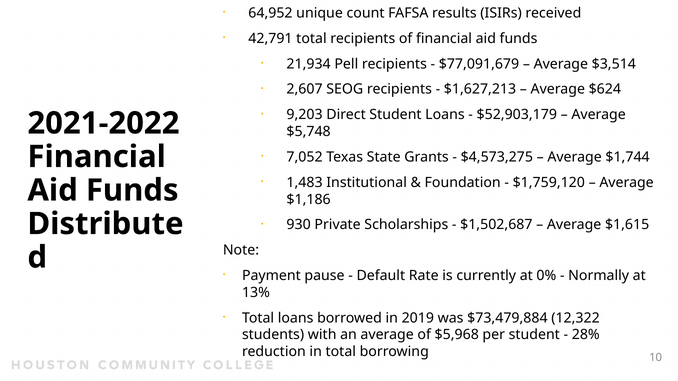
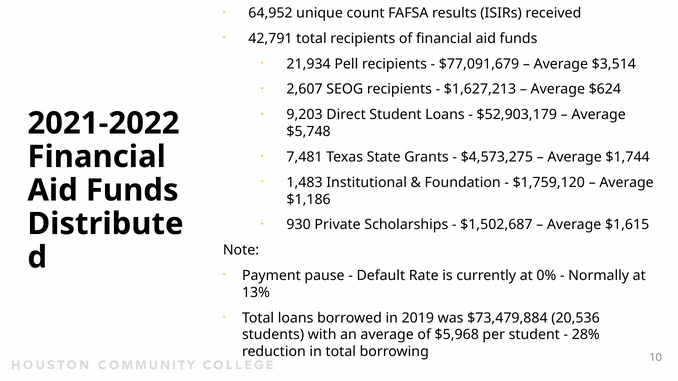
7,052: 7,052 -> 7,481 (305, 157)
12,322: 12,322 -> 20,536 (575, 318)
